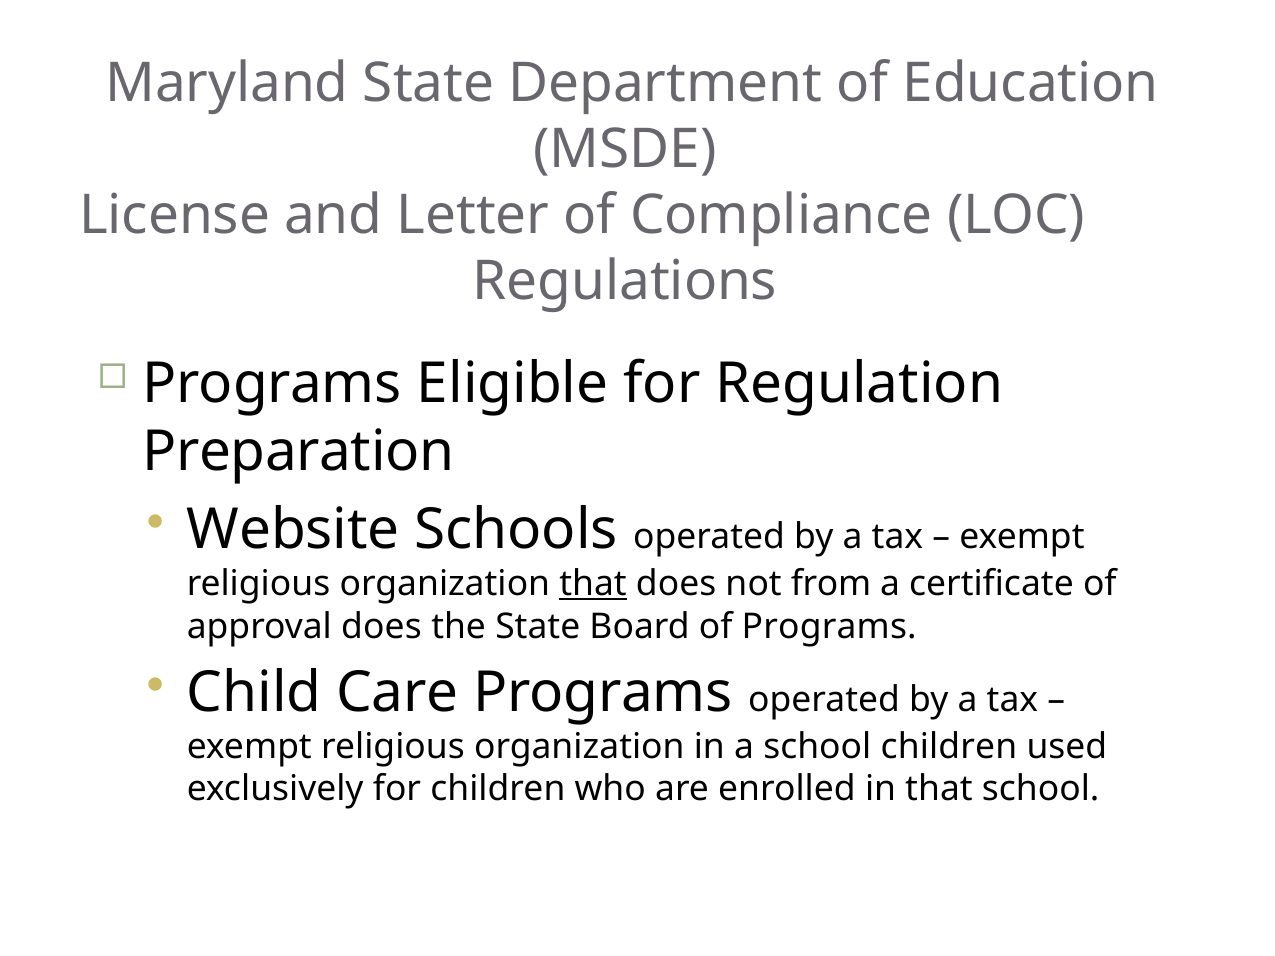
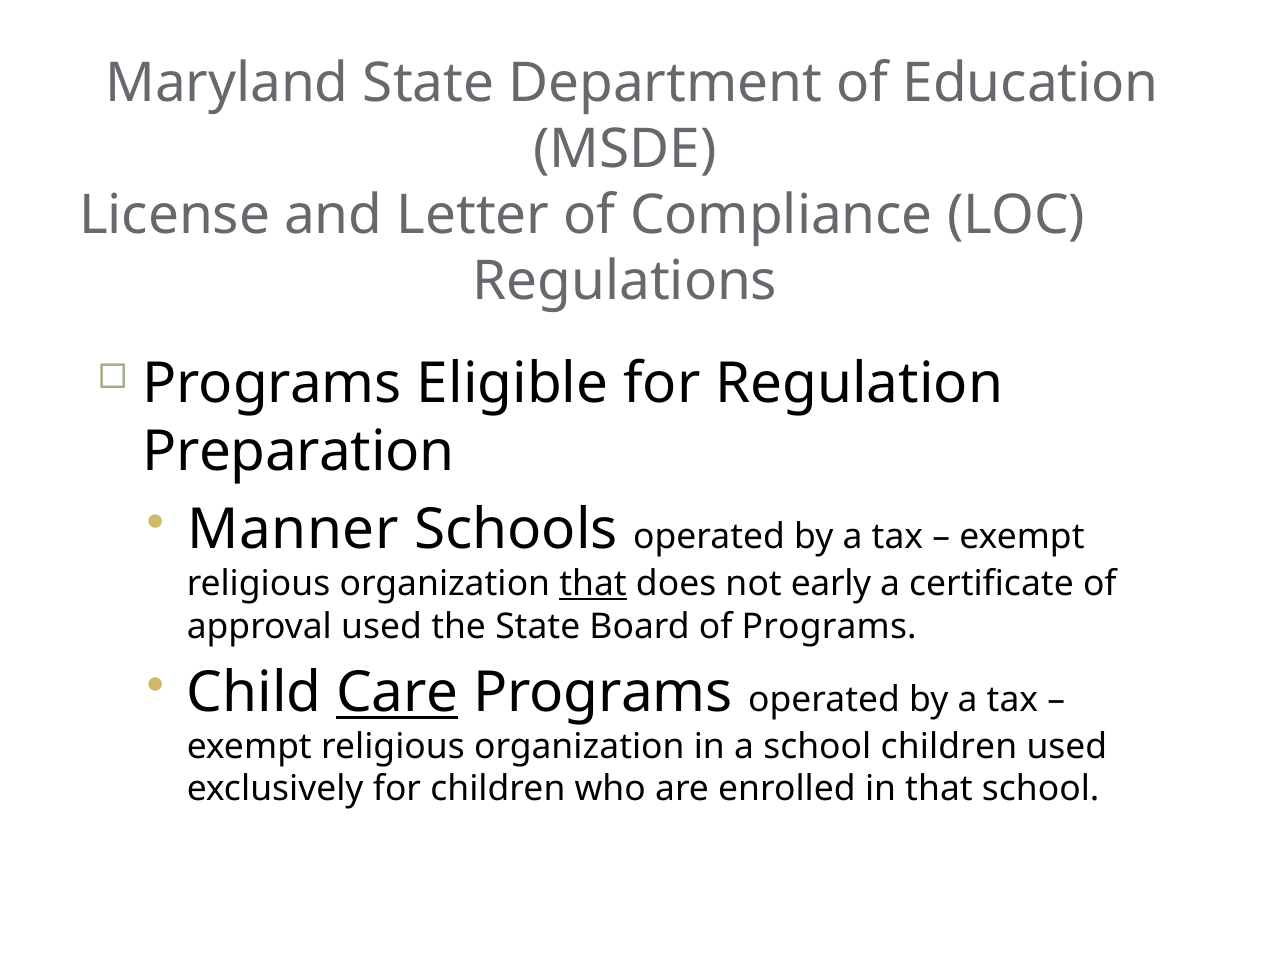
Website: Website -> Manner (293, 530)
from: from -> early (831, 584)
approval does: does -> used (382, 627)
Care underline: none -> present (397, 693)
